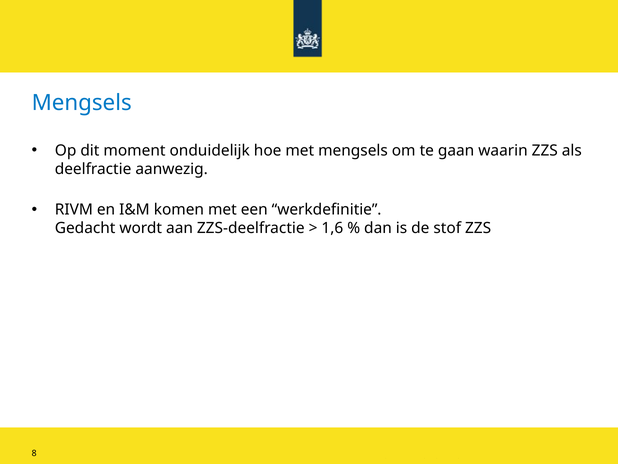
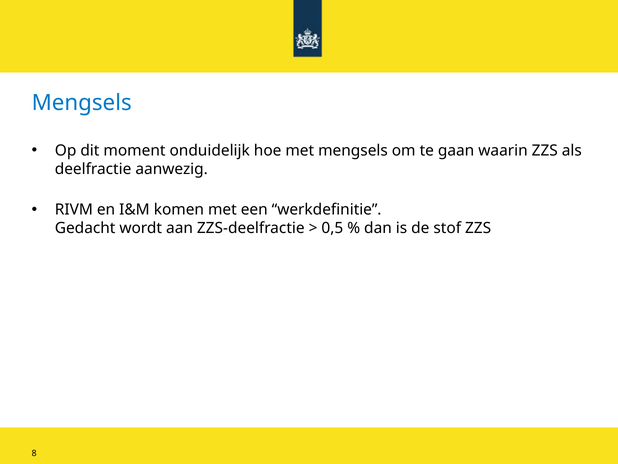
1,6: 1,6 -> 0,5 (332, 228)
